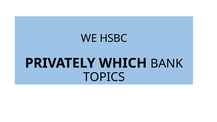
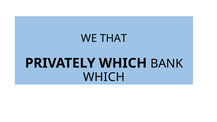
HSBC: HSBC -> THAT (113, 38)
TOPICS: TOPICS -> WHICH (104, 77)
